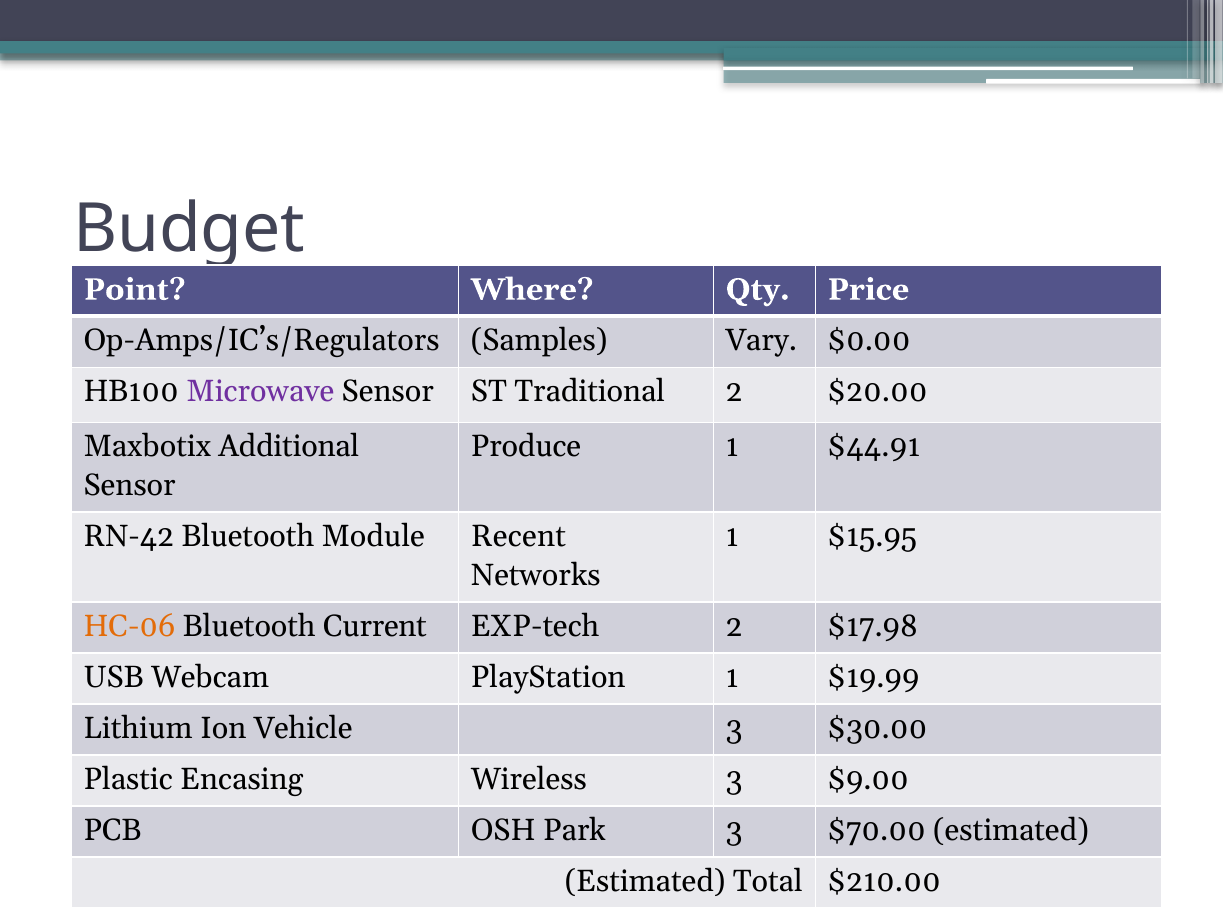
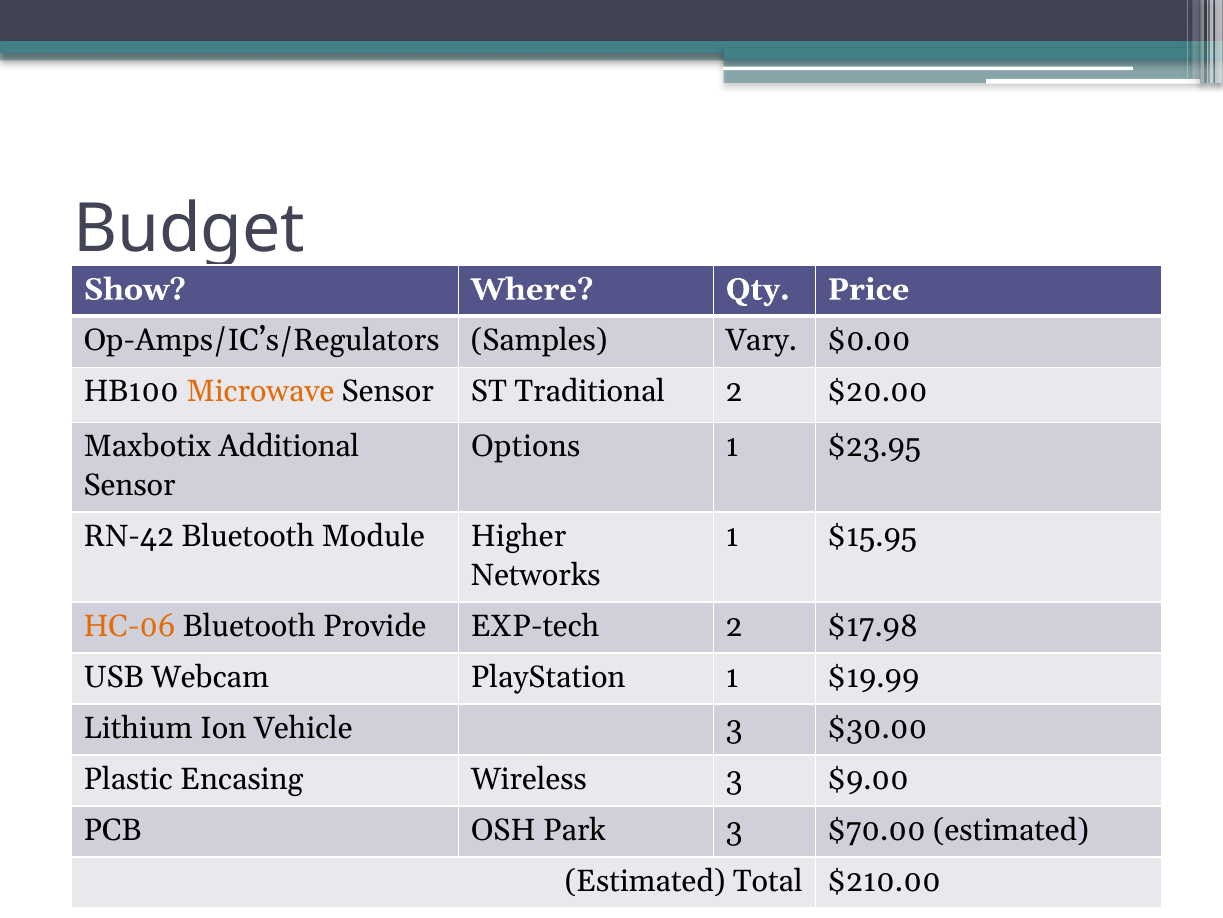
Point: Point -> Show (135, 289)
Microwave colour: purple -> orange (260, 391)
Produce: Produce -> Options (526, 446)
$44.91: $44.91 -> $23.95 (874, 446)
Recent: Recent -> Higher (519, 536)
Current: Current -> Provide (375, 626)
